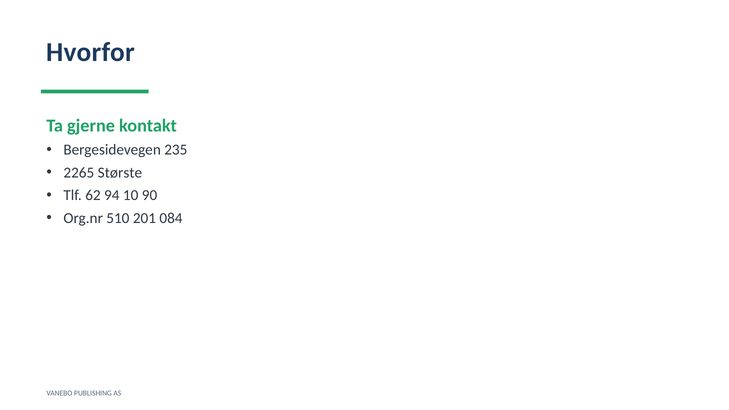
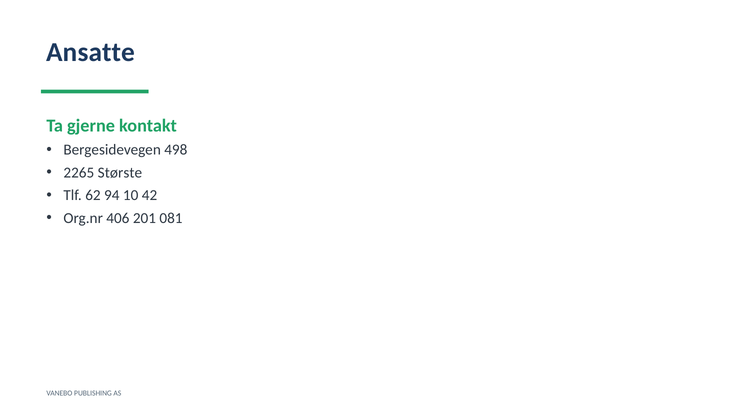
Hvorfor: Hvorfor -> Ansatte (91, 52)
235: 235 -> 498 (176, 150)
90: 90 -> 42 (149, 195)
510: 510 -> 406 (118, 218)
084: 084 -> 081 (171, 218)
